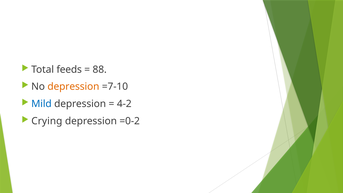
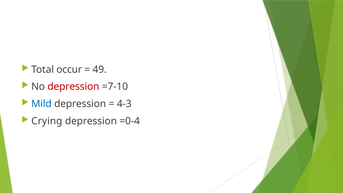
feeds: feeds -> occur (69, 69)
88: 88 -> 49 (100, 69)
depression colour: orange -> red (73, 87)
4-2: 4-2 -> 4-3 (124, 104)
=0-2: =0-2 -> =0-4 (130, 121)
